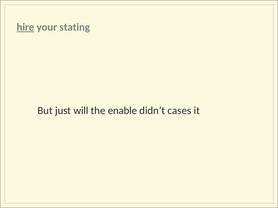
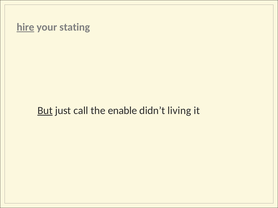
But underline: none -> present (45, 111)
will: will -> call (81, 111)
cases: cases -> living (179, 111)
